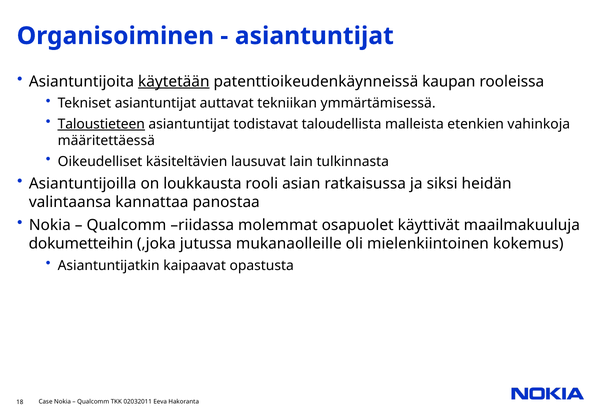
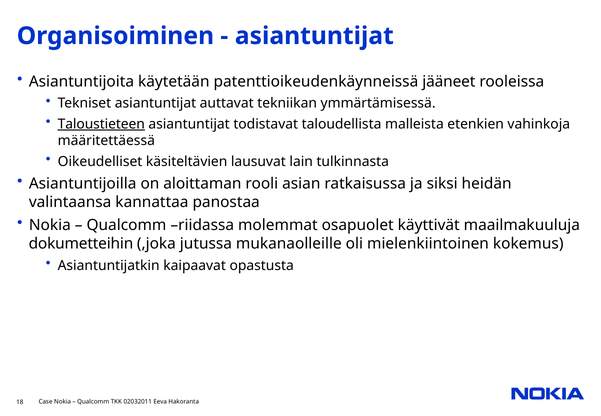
käytetään underline: present -> none (174, 81)
kaupan: kaupan -> jääneet (449, 81)
loukkausta: loukkausta -> aloittaman (202, 184)
